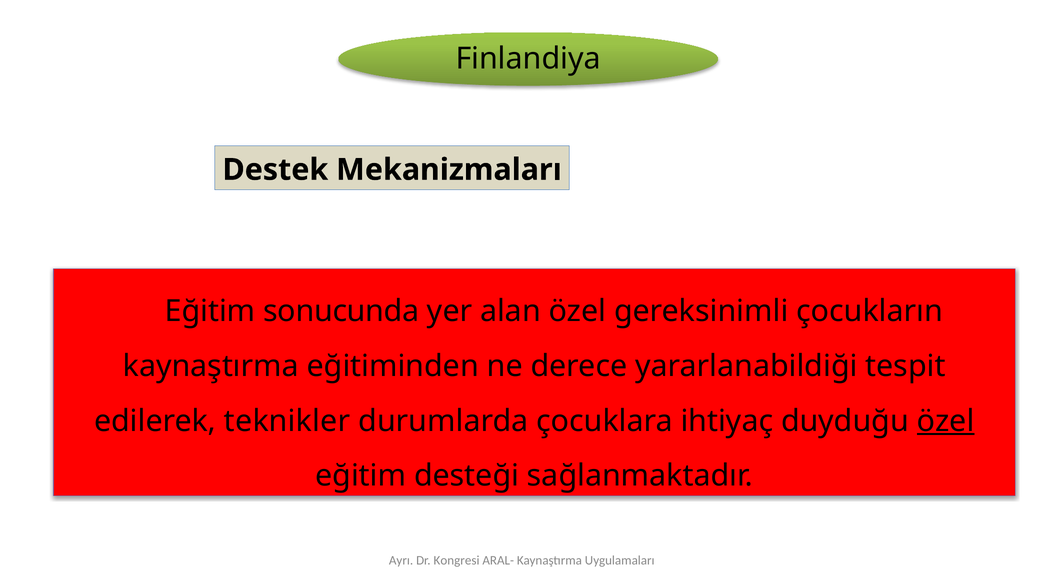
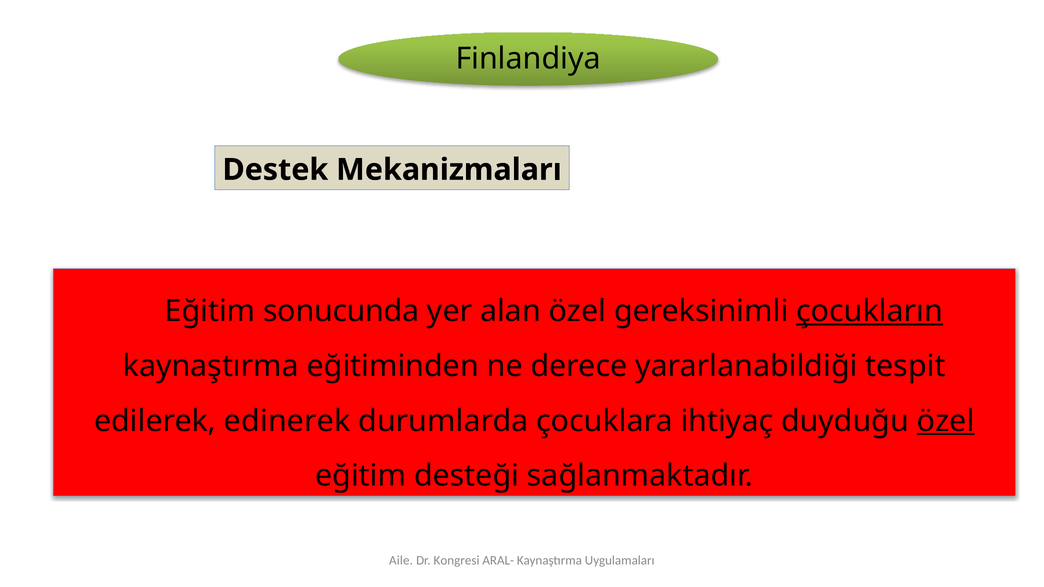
çocukların underline: none -> present (870, 311)
teknikler: teknikler -> edinerek (287, 421)
Ayrı: Ayrı -> Aile (401, 561)
